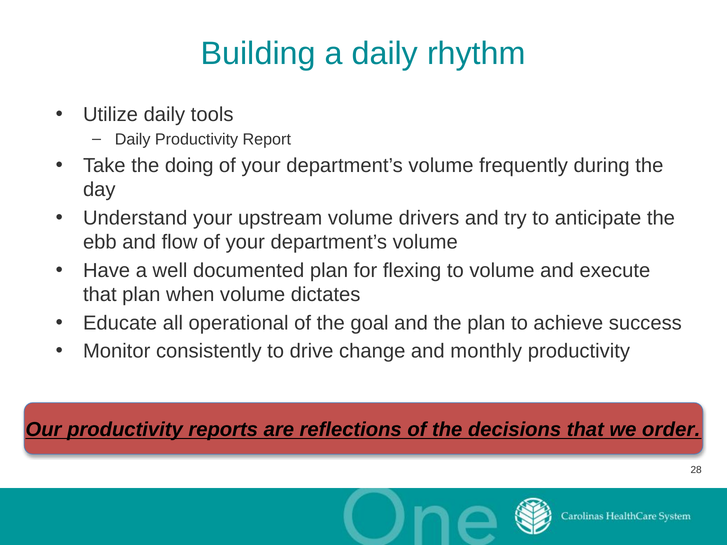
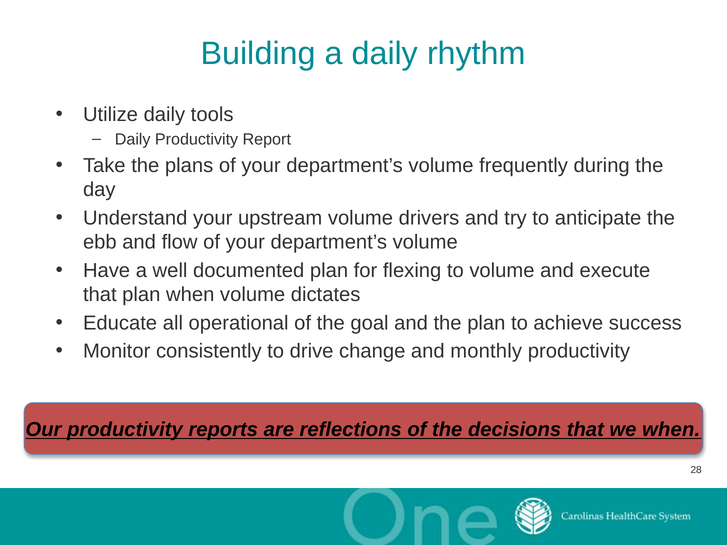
doing: doing -> plans (189, 166)
we order: order -> when (671, 430)
